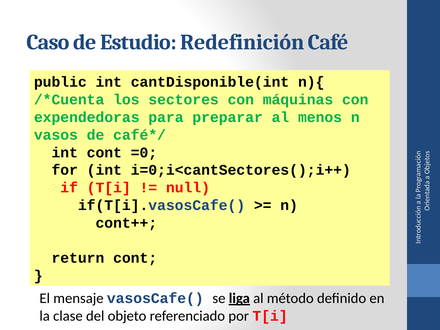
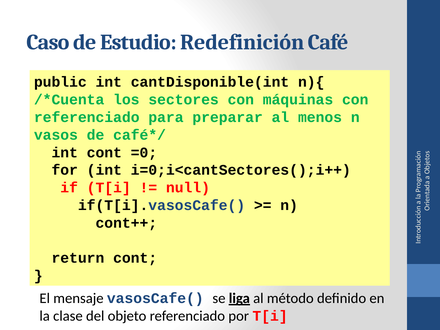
expendedoras: expendedoras -> referenciado (87, 117)
